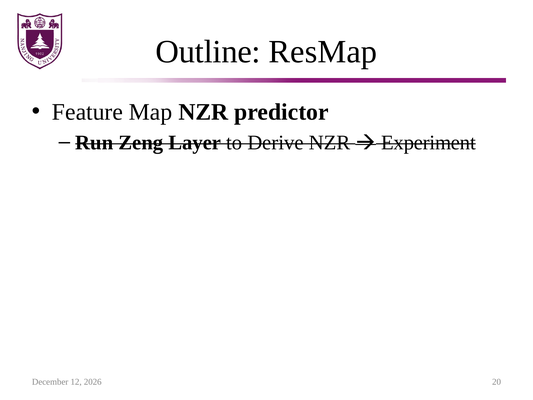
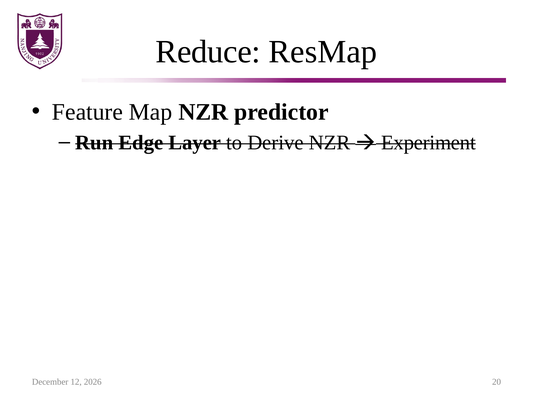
Outline: Outline -> Reduce (208, 52)
Zeng: Zeng -> Edge (141, 142)
